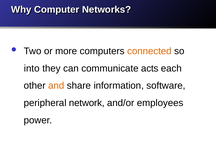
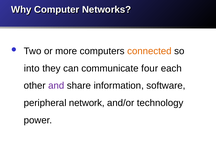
acts: acts -> four (150, 68)
and colour: orange -> purple (56, 86)
employees: employees -> technology (160, 103)
